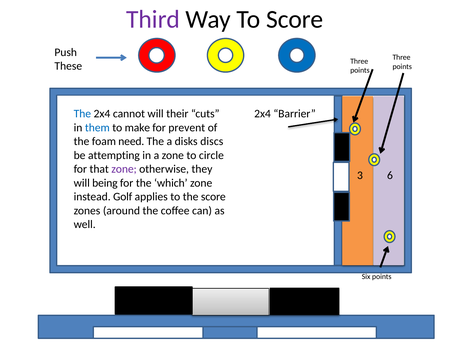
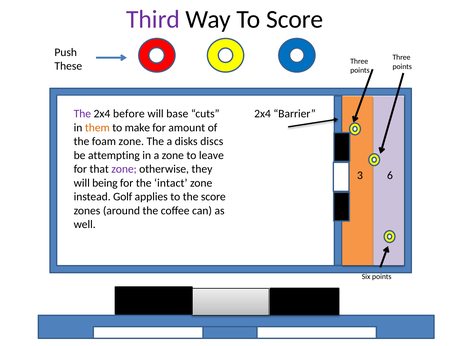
The colour: blue -> purple (82, 114)
cannot: cannot -> before (129, 114)
their: their -> base (177, 114)
them colour: blue -> orange (97, 128)
prevent: prevent -> amount (187, 128)
foam need: need -> zone (131, 141)
circle: circle -> leave (211, 155)
which: which -> intact (171, 183)
